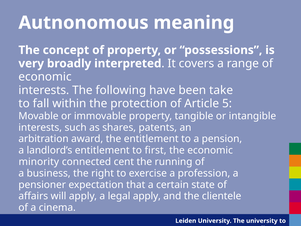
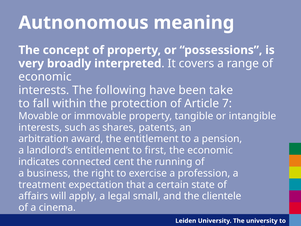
5: 5 -> 7 (227, 103)
minority: minority -> indicates (39, 162)
pensioner: pensioner -> treatment (42, 184)
legal apply: apply -> small (147, 196)
